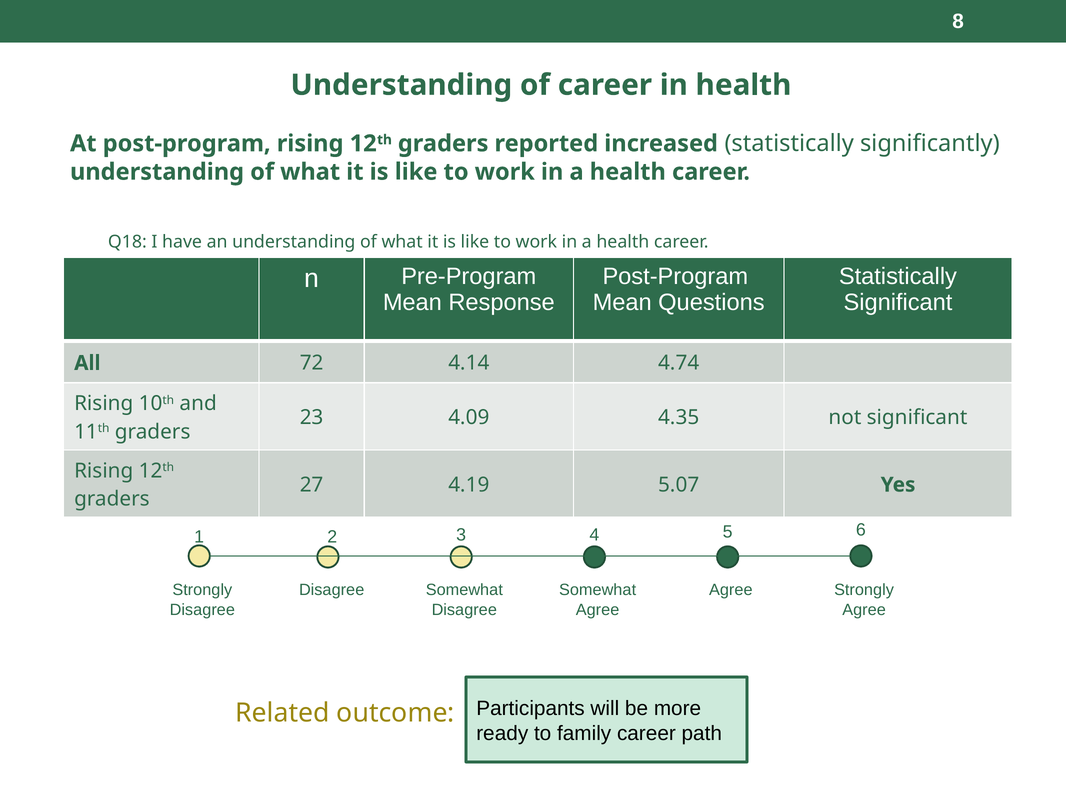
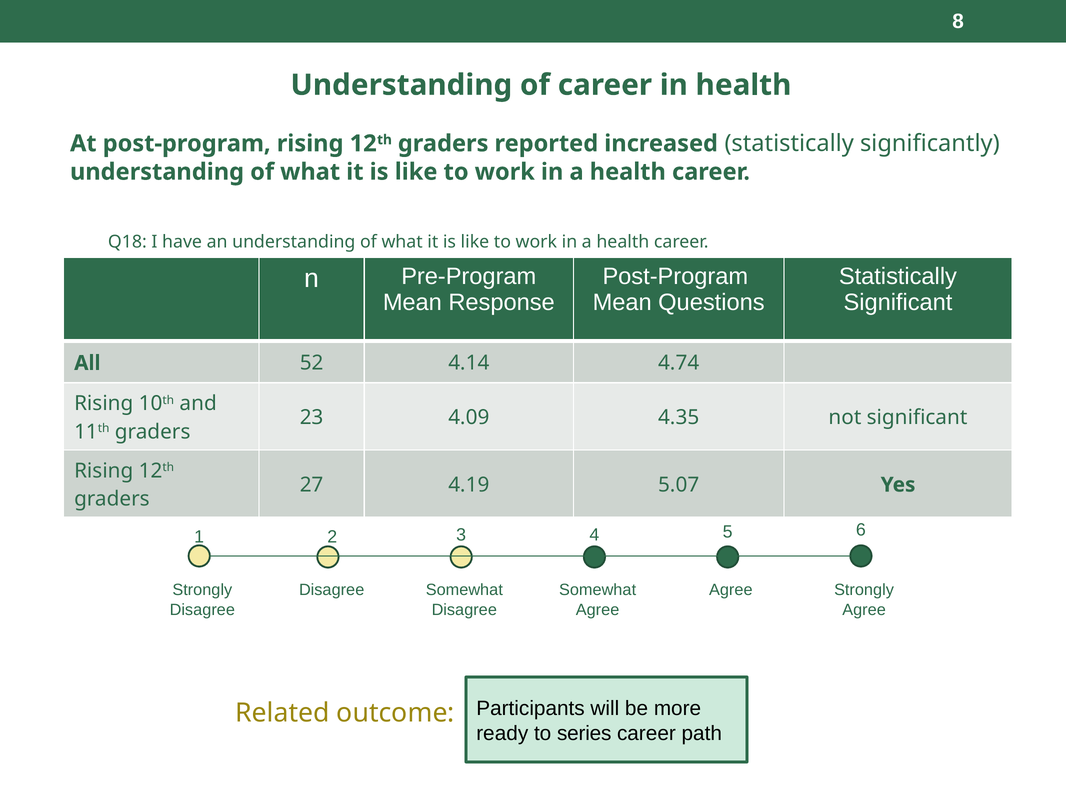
72: 72 -> 52 (312, 363)
family: family -> series (584, 734)
